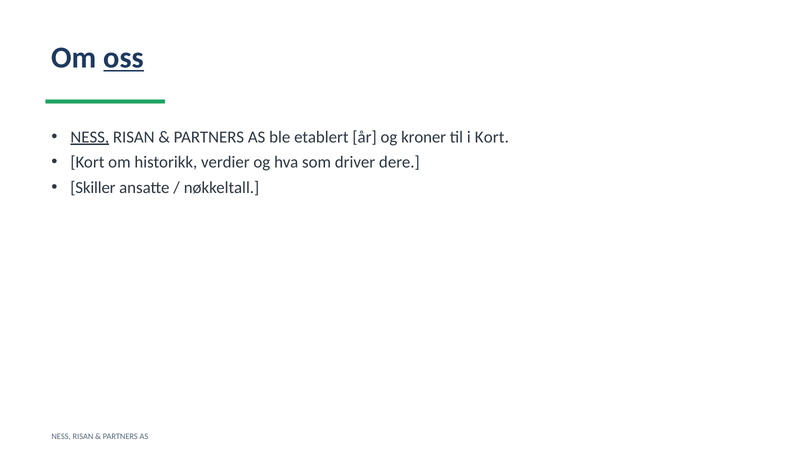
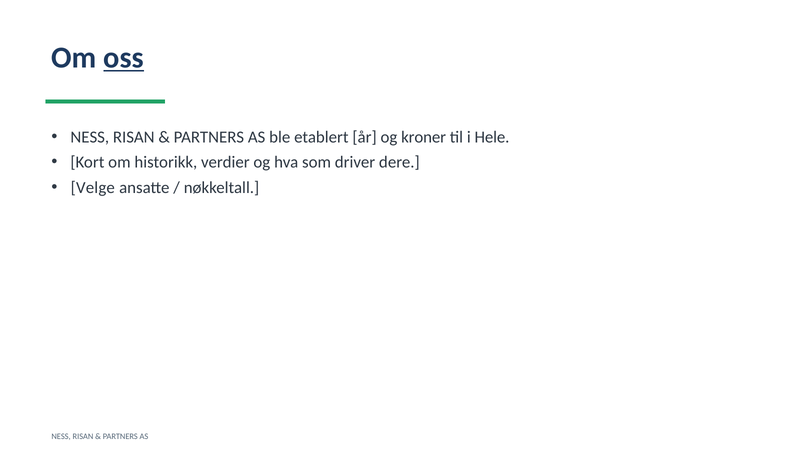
NESS underline: present -> none (90, 137)
i Kort: Kort -> Hele (492, 137)
Skiller: Skiller -> Velge (93, 188)
